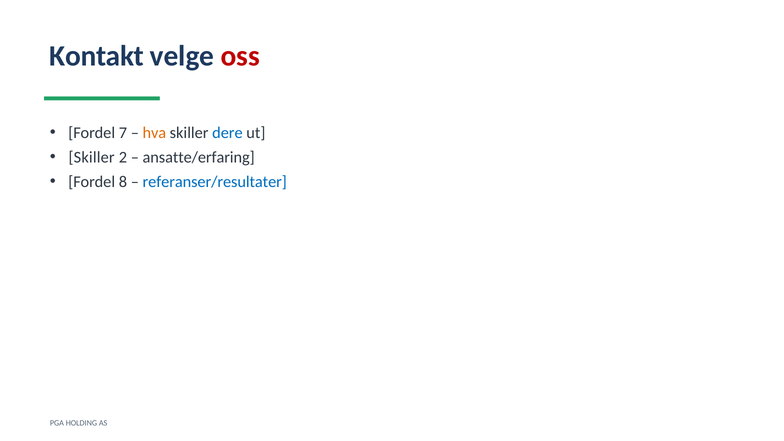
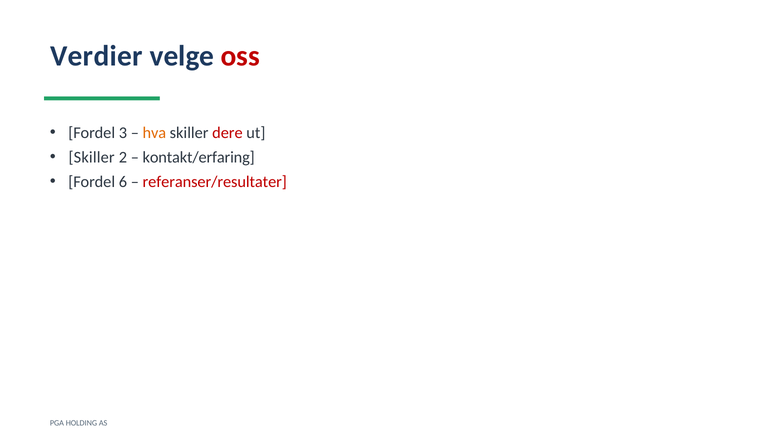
Kontakt: Kontakt -> Verdier (96, 56)
7: 7 -> 3 (123, 133)
dere colour: blue -> red (227, 133)
ansatte/erfaring: ansatte/erfaring -> kontakt/erfaring (199, 157)
8: 8 -> 6 (123, 182)
referanser/resultater colour: blue -> red (215, 182)
